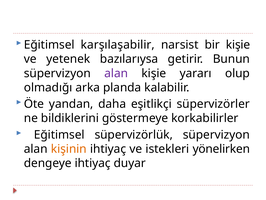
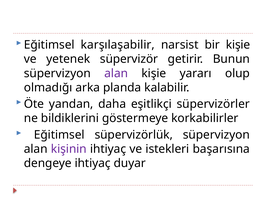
bazılarıysa: bazılarıysa -> süpervizör (129, 59)
kişinin colour: orange -> purple (69, 149)
yönelirken: yönelirken -> başarısına (221, 149)
